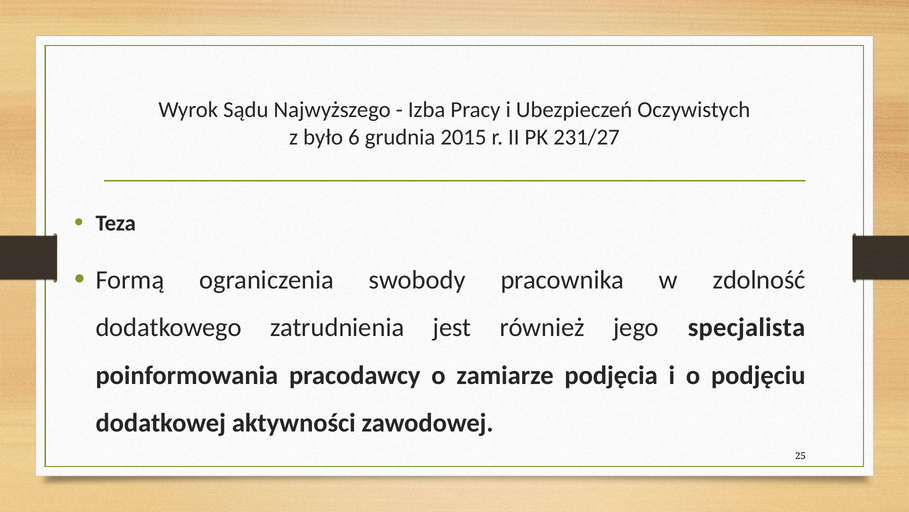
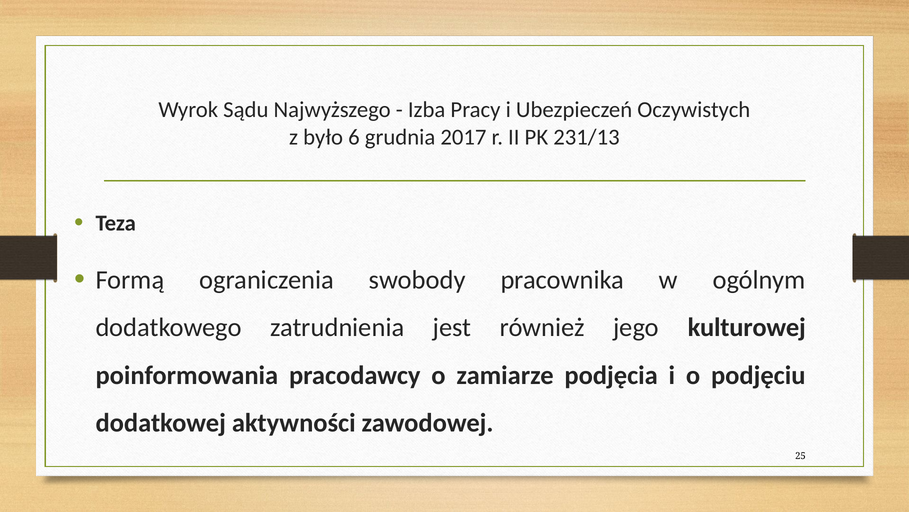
2015: 2015 -> 2017 (463, 137)
231/27: 231/27 -> 231/13 (586, 137)
zdolność: zdolność -> ogólnym (759, 280)
specjalista: specjalista -> kulturowej (747, 327)
